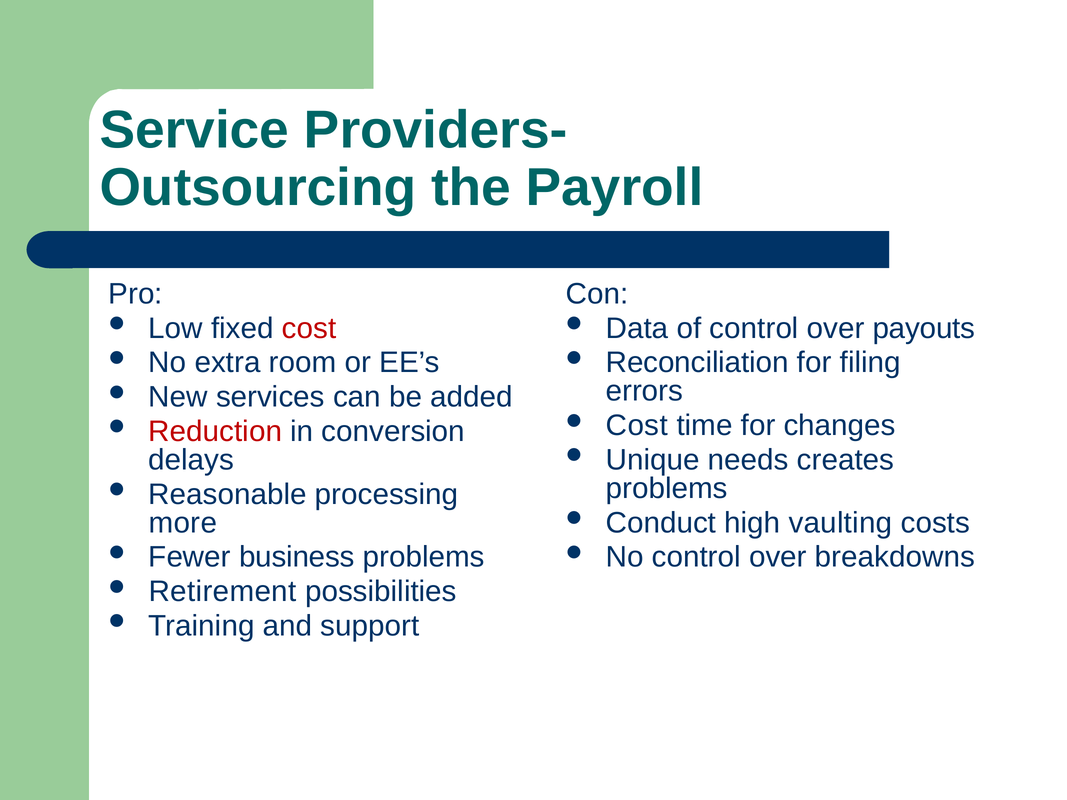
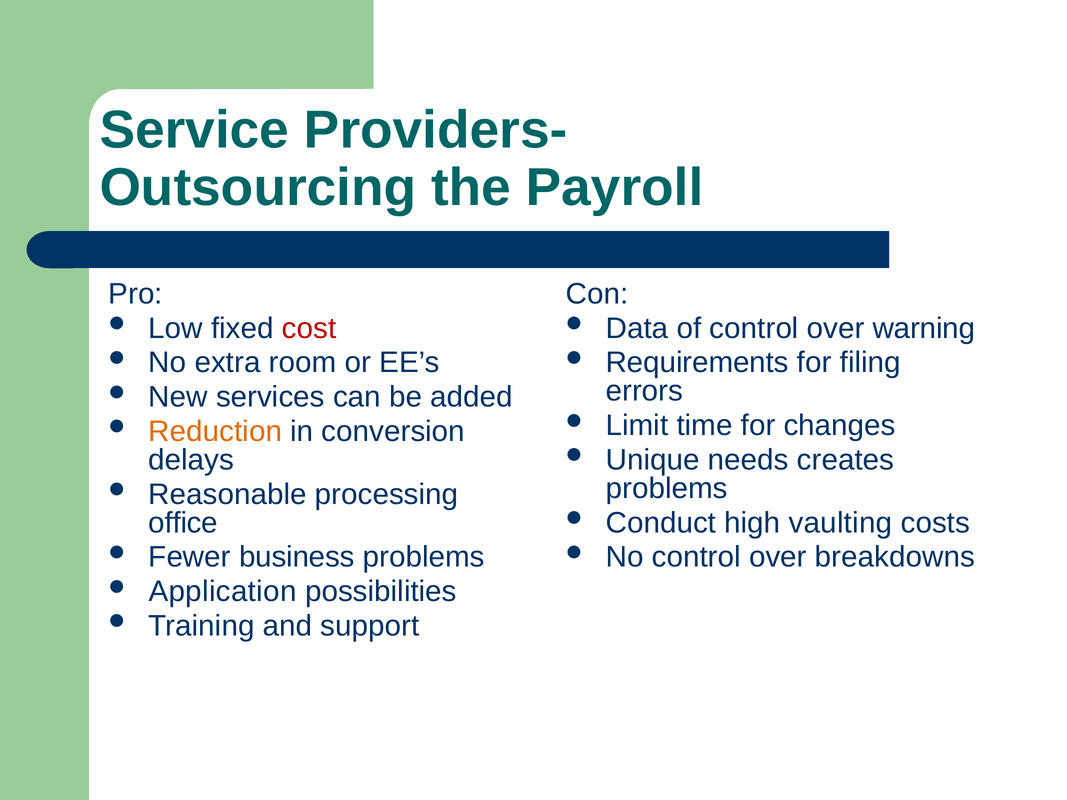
payouts: payouts -> warning (924, 328)
Reconciliation: Reconciliation -> Requirements (697, 363)
Cost: Cost -> Limit (637, 426)
Reduction colour: red -> orange (215, 432)
more: more -> office (183, 523)
Retirement: Retirement -> Application (223, 592)
